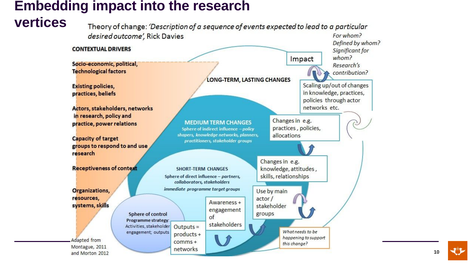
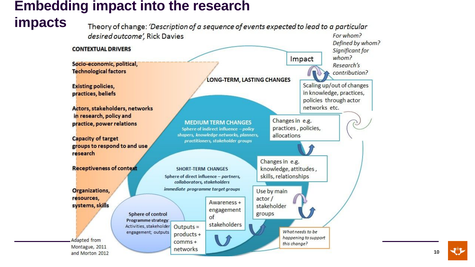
vertices: vertices -> impacts (41, 22)
